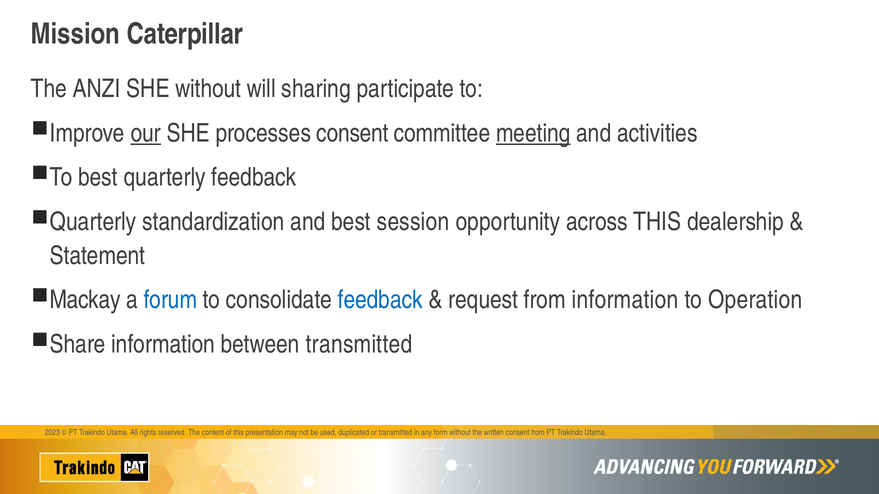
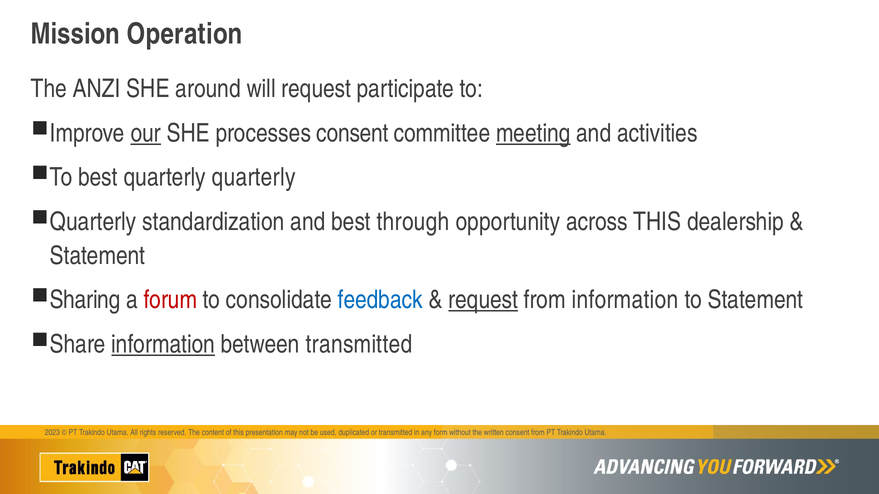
Caterpillar: Caterpillar -> Operation (185, 34)
SHE without: without -> around (208, 89)
will sharing: sharing -> request (316, 89)
quarterly feedback: feedback -> quarterly (254, 178)
session: session -> through (413, 222)
Mackay: Mackay -> Sharing (85, 300)
forum colour: blue -> red (170, 300)
request underline: none -> present (483, 300)
to Operation: Operation -> Statement (755, 300)
information underline: none -> present (163, 345)
